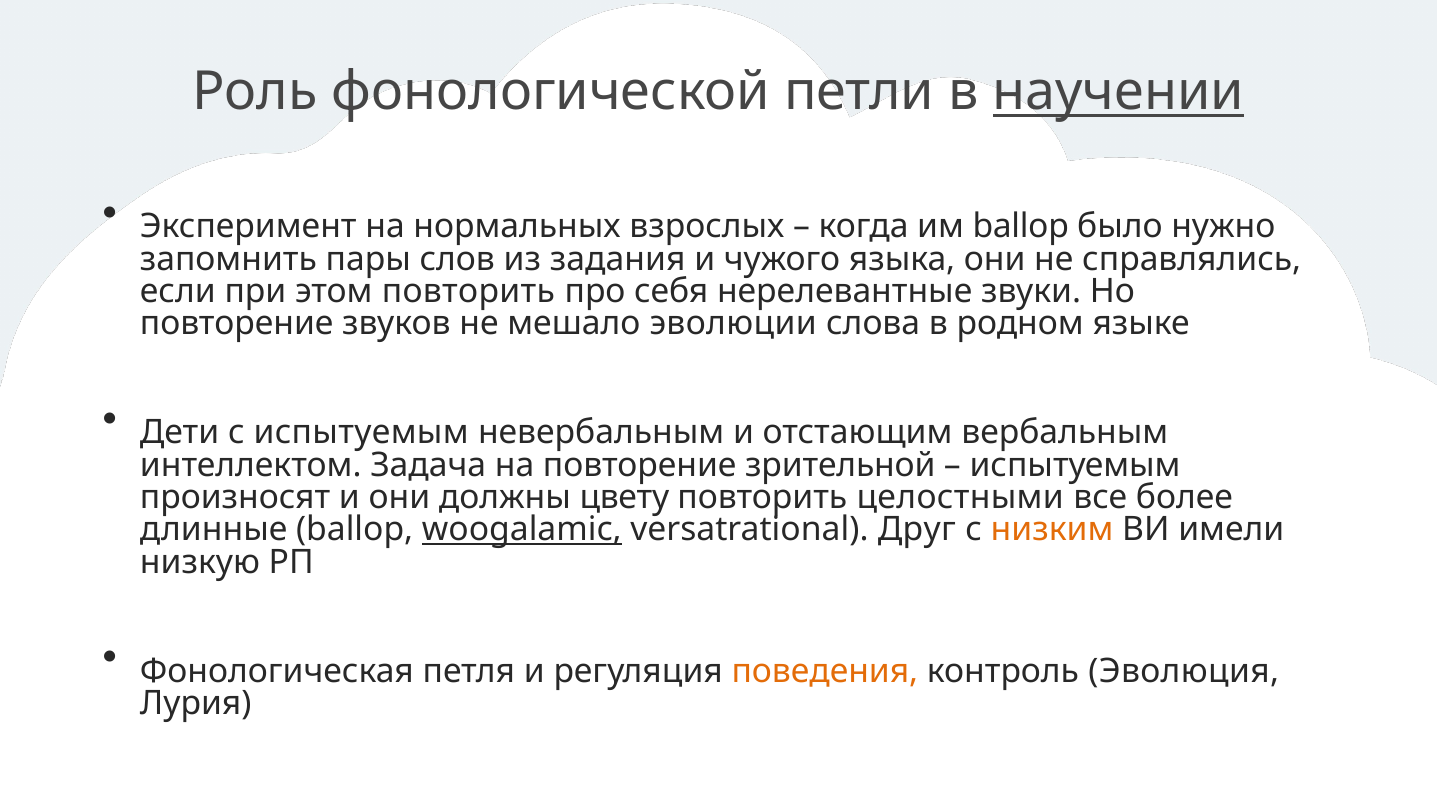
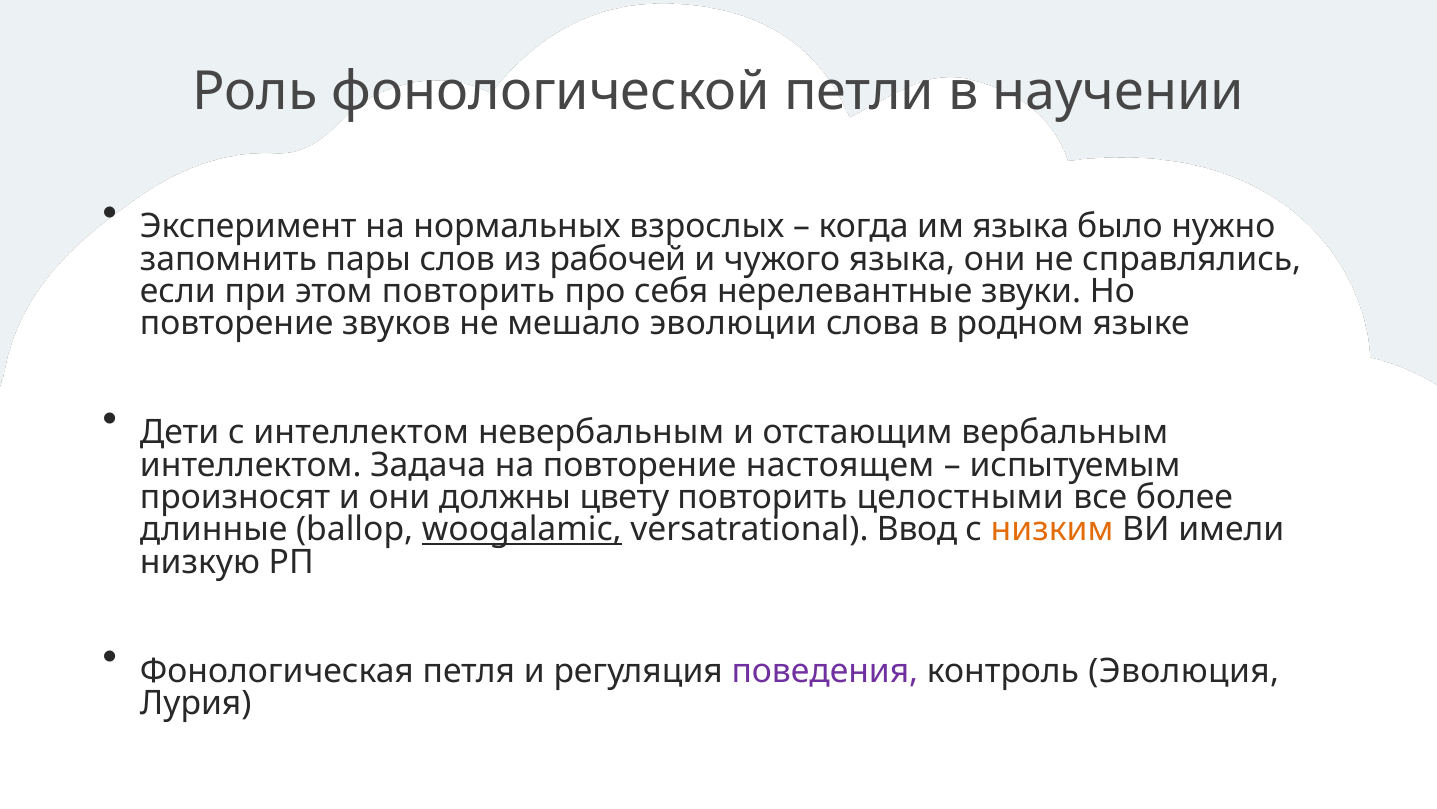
научении underline: present -> none (1118, 92)
им ballop: ballop -> языка (1021, 226)
задания: задания -> рабочей (618, 259)
с испытуемым: испытуемым -> интеллектом (361, 432)
зрительной: зрительной -> настоящем (840, 465)
Друг: Друг -> Ввод (917, 529)
поведения colour: orange -> purple (825, 670)
